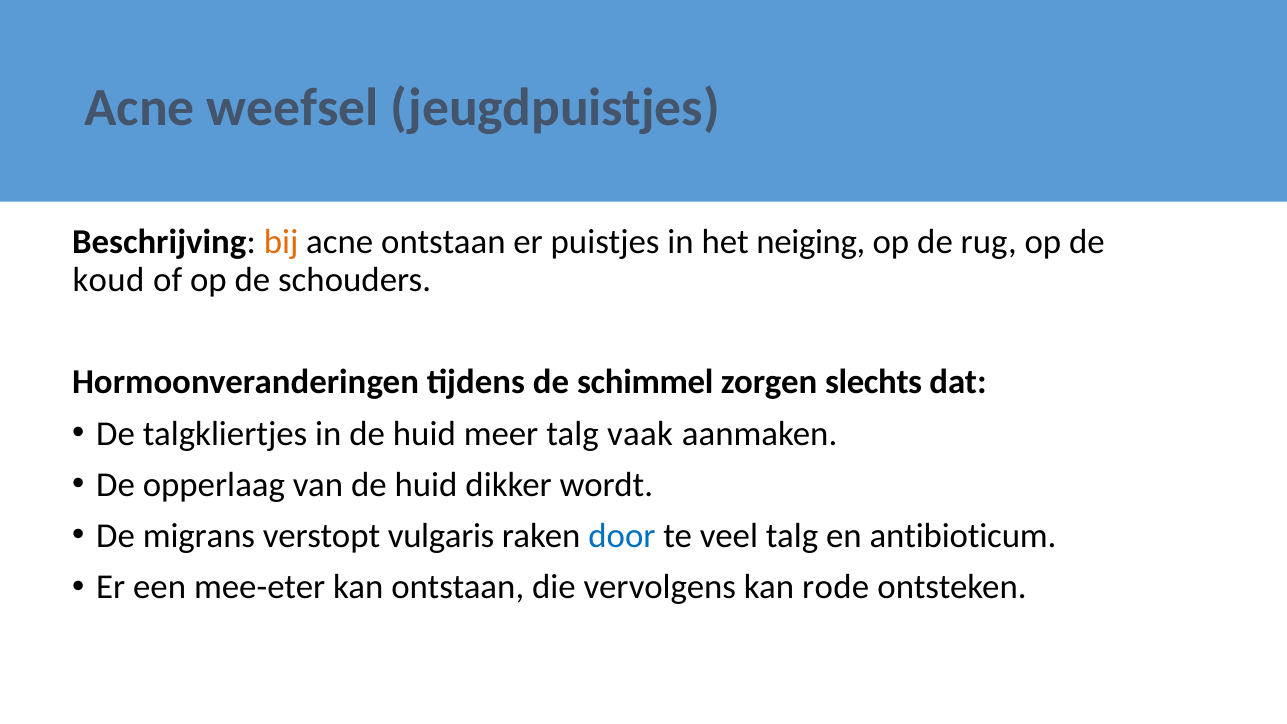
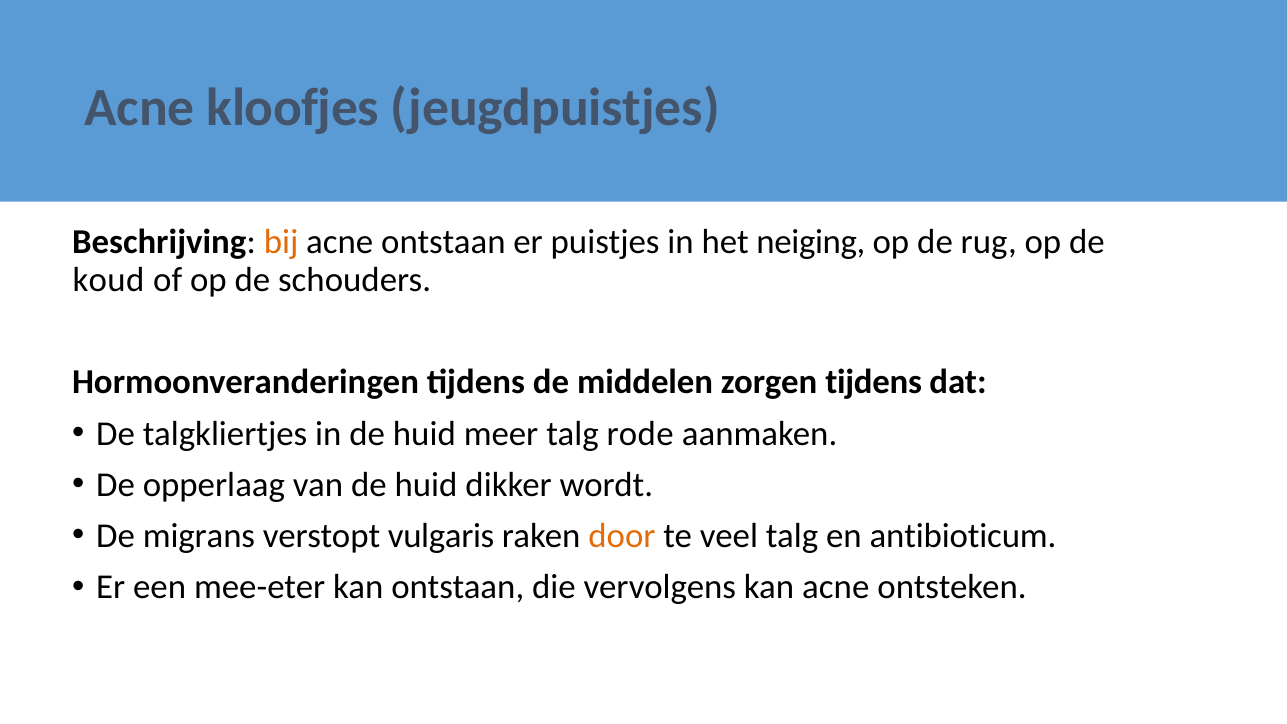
weefsel: weefsel -> kloofjes (293, 108)
schimmel: schimmel -> middelen (645, 382)
zorgen slechts: slechts -> tijdens (874, 382)
vaak: vaak -> rode (640, 433)
door colour: blue -> orange (622, 536)
kan rode: rode -> acne (836, 587)
